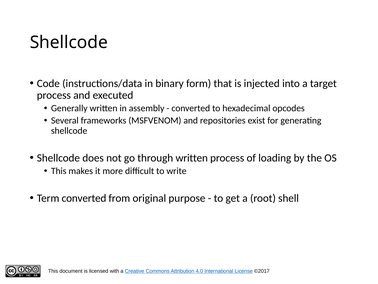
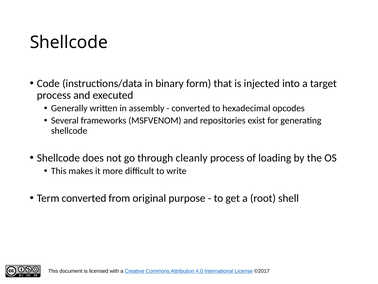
through written: written -> cleanly (192, 158)
